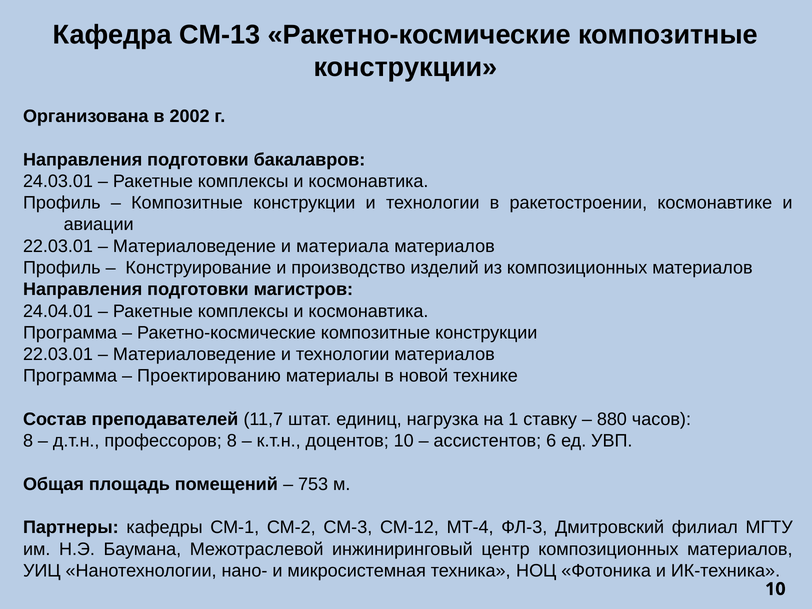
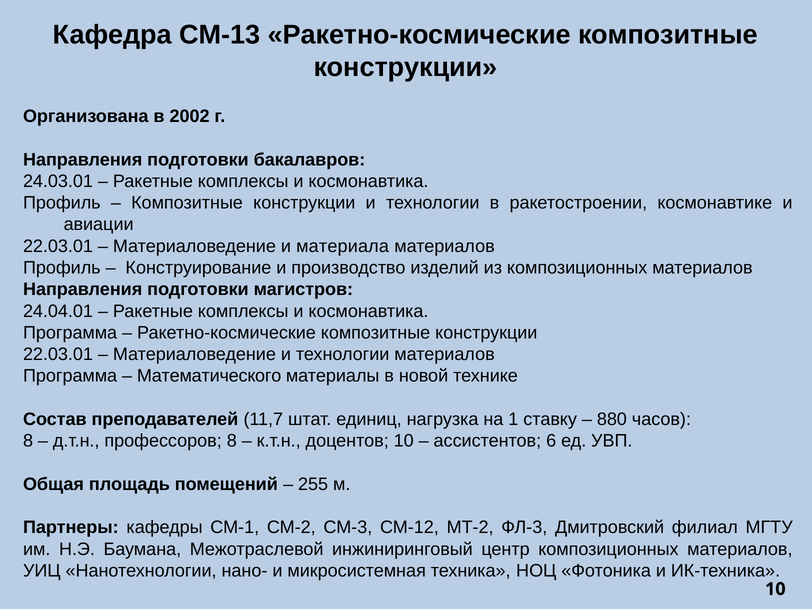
Проектированию: Проектированию -> Математического (209, 376)
753: 753 -> 255 (313, 484)
МТ-4: МТ-4 -> МТ-2 (470, 528)
